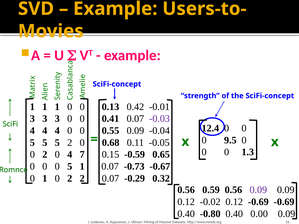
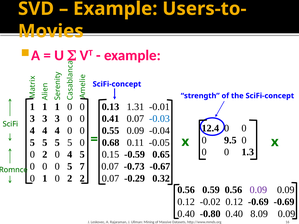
0.42: 0.42 -> 1.31 (135, 107)
-0.03 colour: purple -> blue (159, 119)
5 5 5 2: 2 -> 5 (70, 143)
4 7: 7 -> 5 (82, 155)
5 1: 1 -> 7 (82, 167)
0.00: 0.00 -> 8.09 (259, 214)
